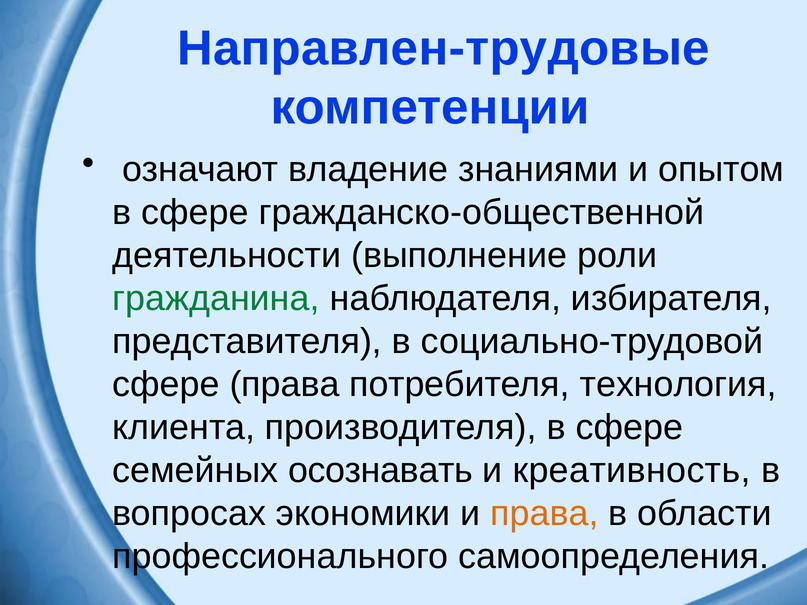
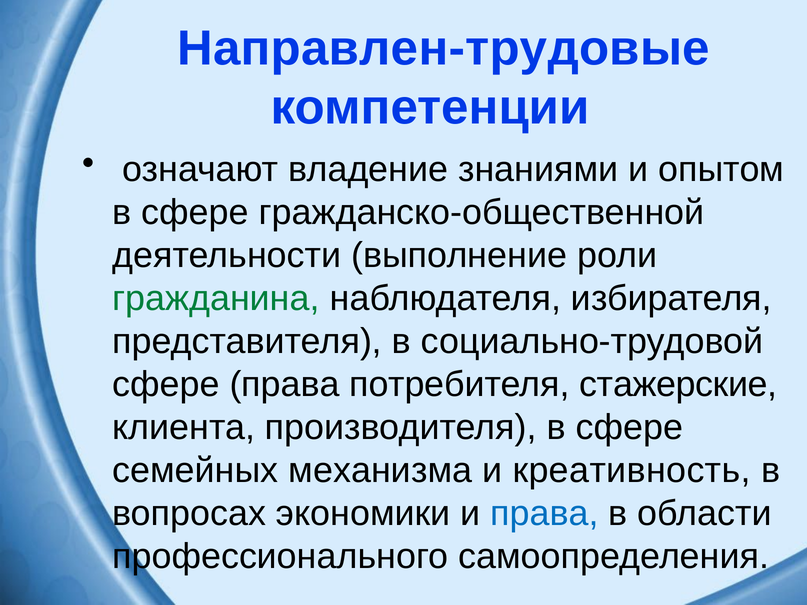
технология: технология -> стажерские (678, 385)
осознавать: осознавать -> механизма (380, 471)
права colour: orange -> blue (544, 514)
